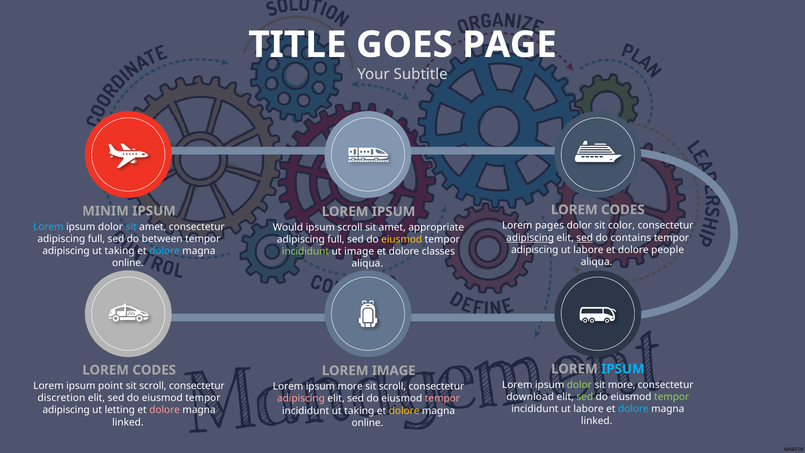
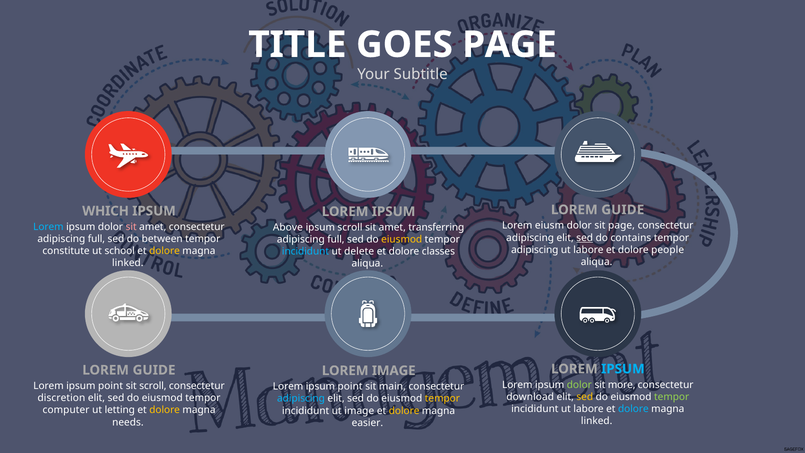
CODES: CODES -> GUIDE (623, 210)
MINIM: MINIM -> WHICH (106, 211)
pages: pages -> eiusm (550, 226)
sit color: color -> page (621, 226)
sit colour: light blue -> pink (131, 227)
Would: Would -> Above (288, 227)
appropriate: appropriate -> transferring (436, 227)
adipiscing underline: present -> none (530, 238)
adipiscing: adipiscing -> constitute (66, 251)
taking: taking -> school (120, 251)
dolore colour: light blue -> yellow (164, 251)
incididunt colour: light green -> light blue (306, 251)
ut image: image -> delete (359, 251)
online: online -> linked (128, 263)
CODES: CODES -> GUIDE (154, 370)
more: more -> point (350, 386)
scroll: scroll -> main (392, 386)
sed colour: light green -> yellow (585, 397)
adipiscing colour: pink -> light blue (301, 398)
tempor colour: pink -> yellow (442, 398)
adipiscing: adipiscing -> computer (66, 410)
dolore colour: pink -> yellow (165, 410)
incididunt ut taking: taking -> image (359, 411)
linked: linked -> needs (128, 422)
online: online -> easier (367, 423)
